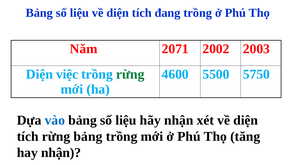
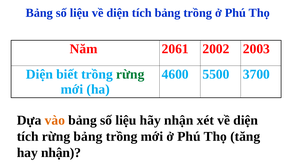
tích đang: đang -> bảng (168, 13)
2071: 2071 -> 2061 (175, 49)
việc: việc -> biết (67, 74)
5750: 5750 -> 3700 (256, 74)
vào colour: blue -> orange (55, 121)
